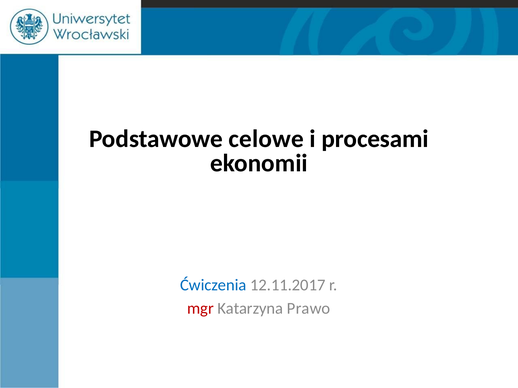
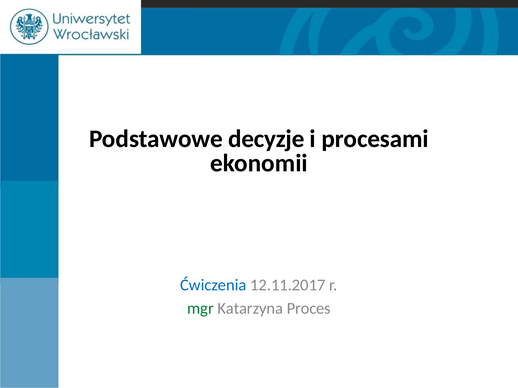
celowe: celowe -> decyzje (266, 139)
mgr colour: red -> green (200, 309)
Prawo: Prawo -> Proces (309, 309)
